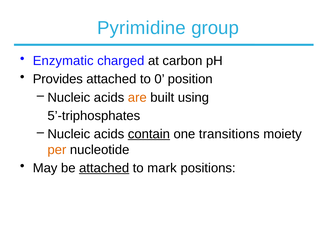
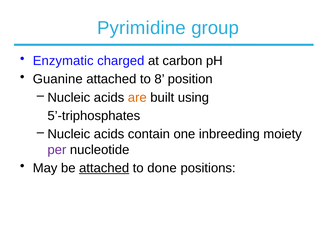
Provides: Provides -> Guanine (58, 79)
0: 0 -> 8 (160, 79)
contain underline: present -> none (149, 134)
transitions: transitions -> inbreeding (229, 134)
per colour: orange -> purple (57, 150)
mark: mark -> done (162, 168)
